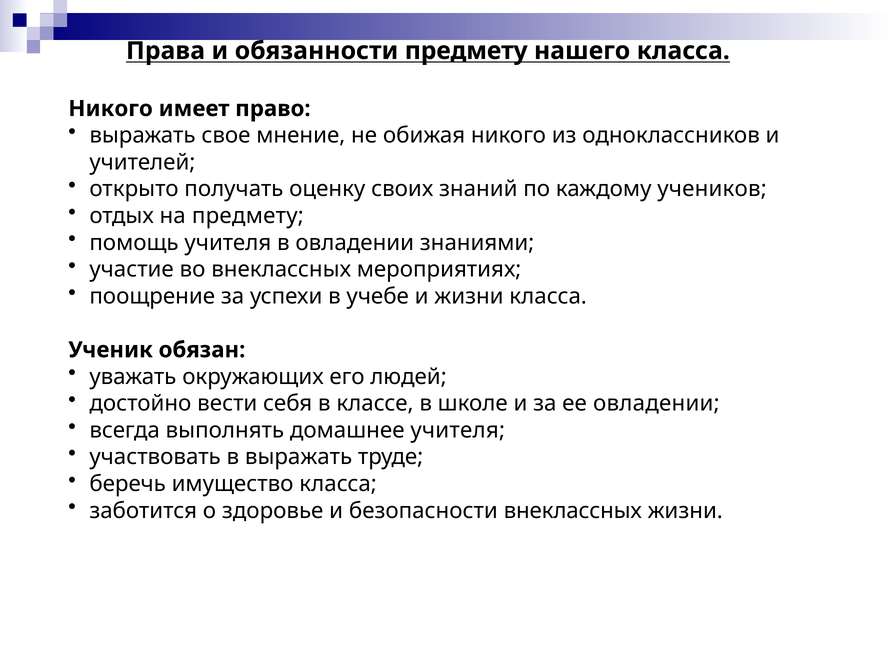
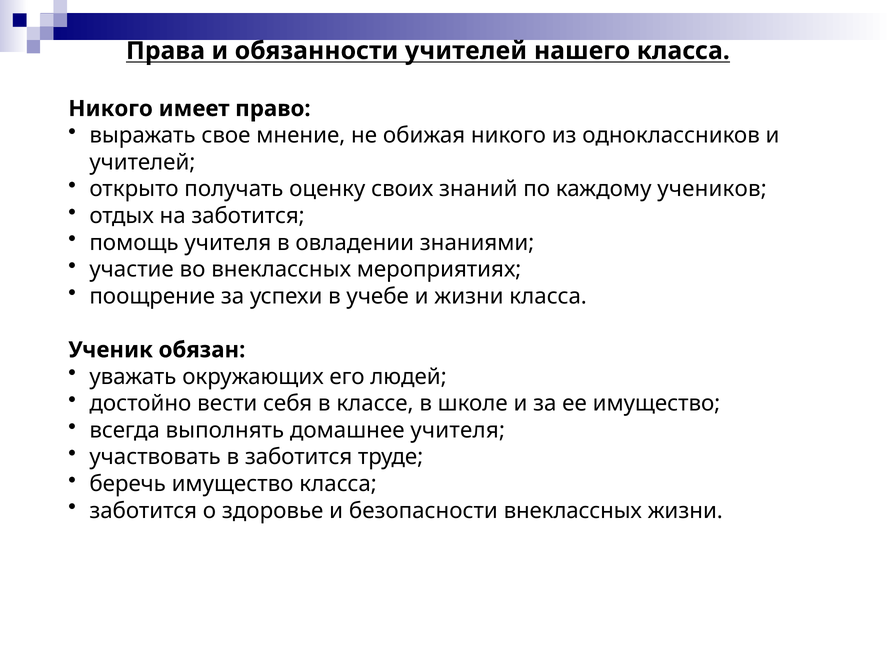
обязанности предмету: предмету -> учителей (466, 51)
на предмету: предмету -> заботится (248, 216)
ее овладении: овладении -> имущество (656, 403)
в выражать: выражать -> заботится (299, 457)
